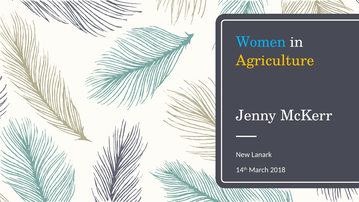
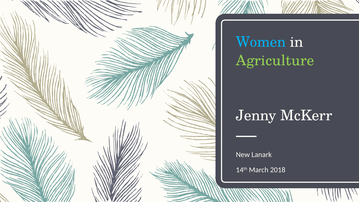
Agriculture colour: yellow -> light green (275, 61)
